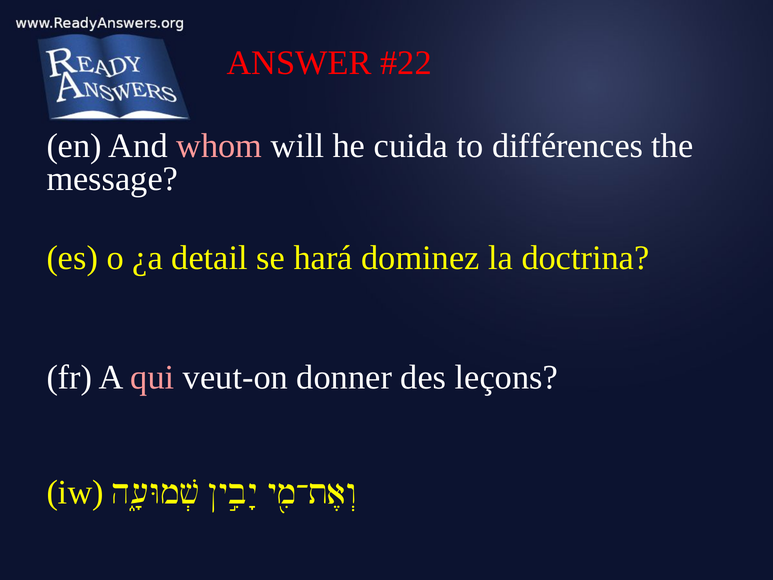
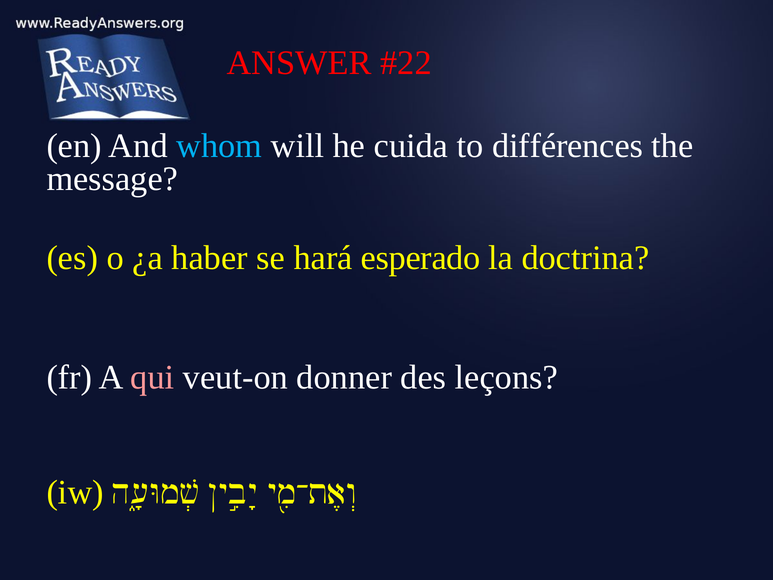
whom colour: pink -> light blue (219, 146)
detail: detail -> haber (210, 258)
dominez: dominez -> esperado (421, 258)
